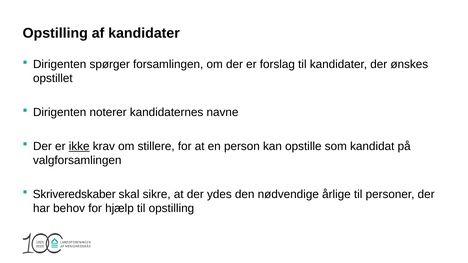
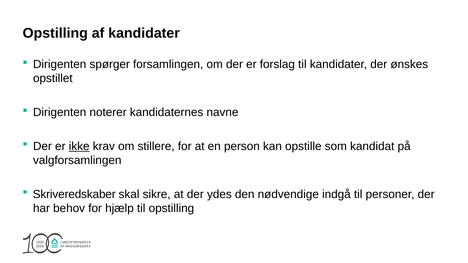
årlige: årlige -> indgå (336, 194)
